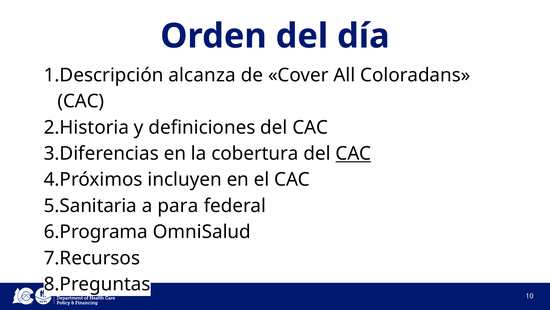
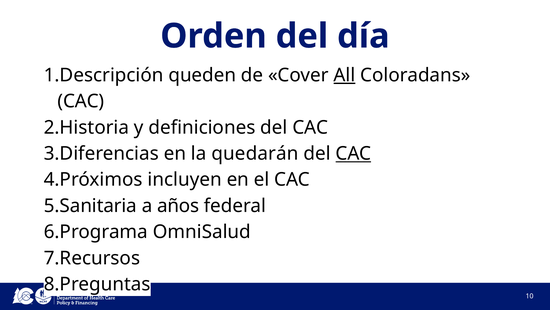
alcanza: alcanza -> queden (202, 75)
All underline: none -> present (345, 75)
cobertura: cobertura -> quedarán (255, 153)
para: para -> años (178, 205)
